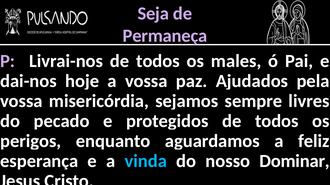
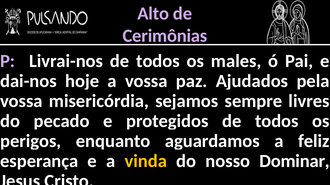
Seja: Seja -> Alto (153, 14)
Permaneça: Permaneça -> Cerimônias (165, 36)
vinda colour: light blue -> yellow (146, 162)
